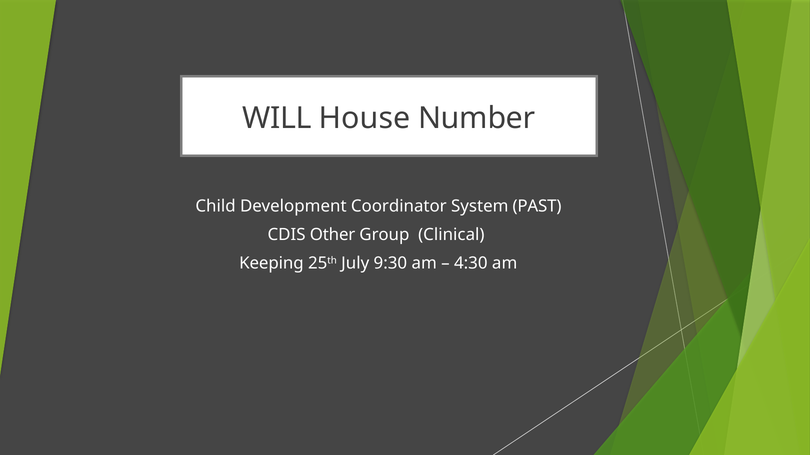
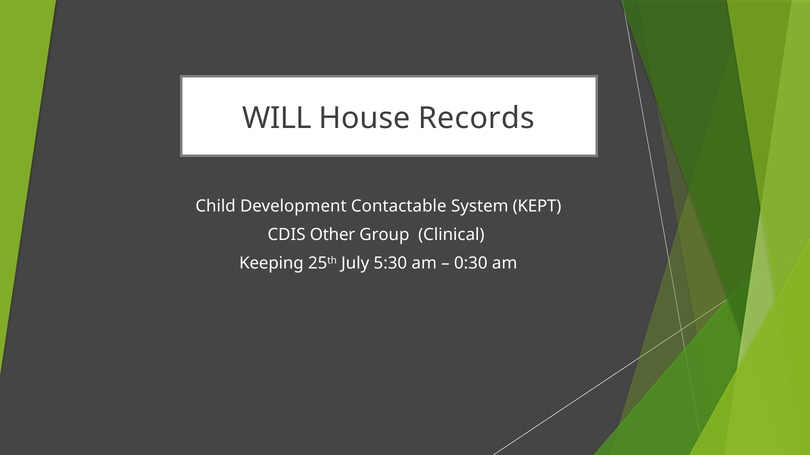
Number: Number -> Records (476, 118)
Coordinator: Coordinator -> Contactable (399, 206)
PAST: PAST -> KEPT (537, 206)
9:30: 9:30 -> 5:30 (390, 264)
4:30: 4:30 -> 0:30 (471, 264)
